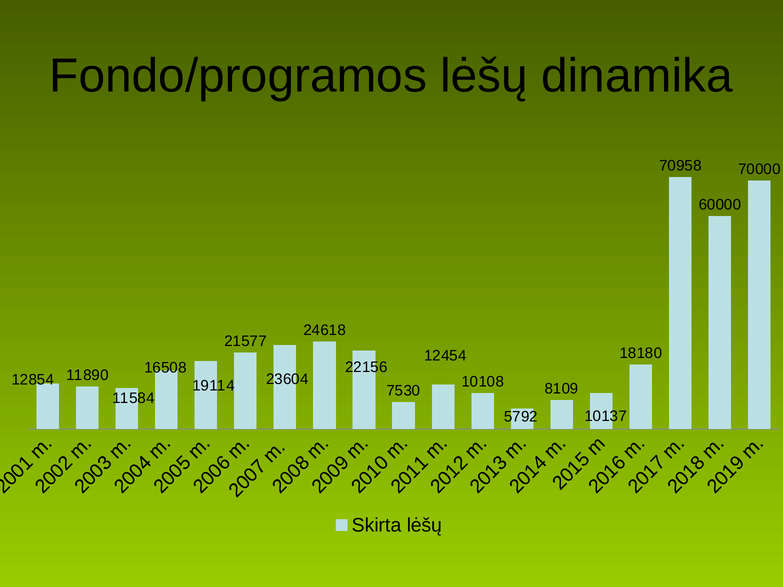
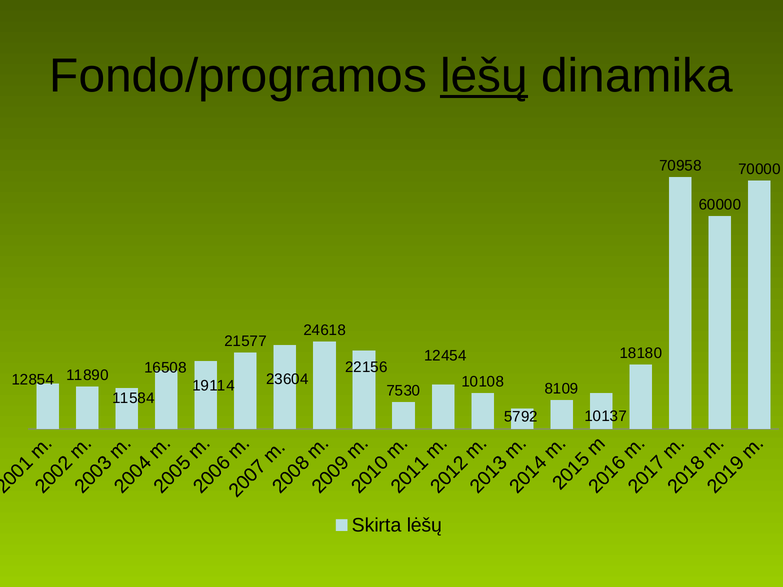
lėšų underline: none -> present (484, 76)
